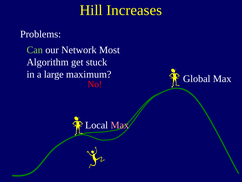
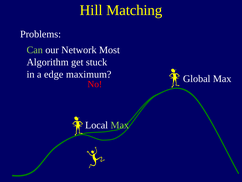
Increases: Increases -> Matching (134, 10)
large: large -> edge (54, 74)
Max colour: pink -> light green (120, 125)
